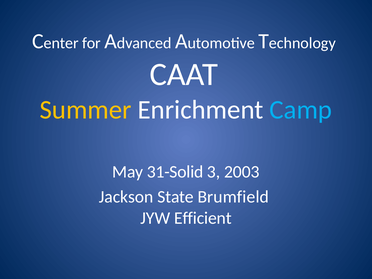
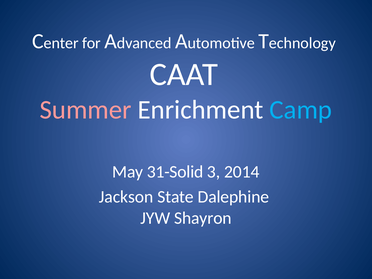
Summer colour: yellow -> pink (86, 110)
2003: 2003 -> 2014 (242, 172)
Brumfield: Brumfield -> Dalephine (233, 197)
Efficient: Efficient -> Shayron (203, 218)
